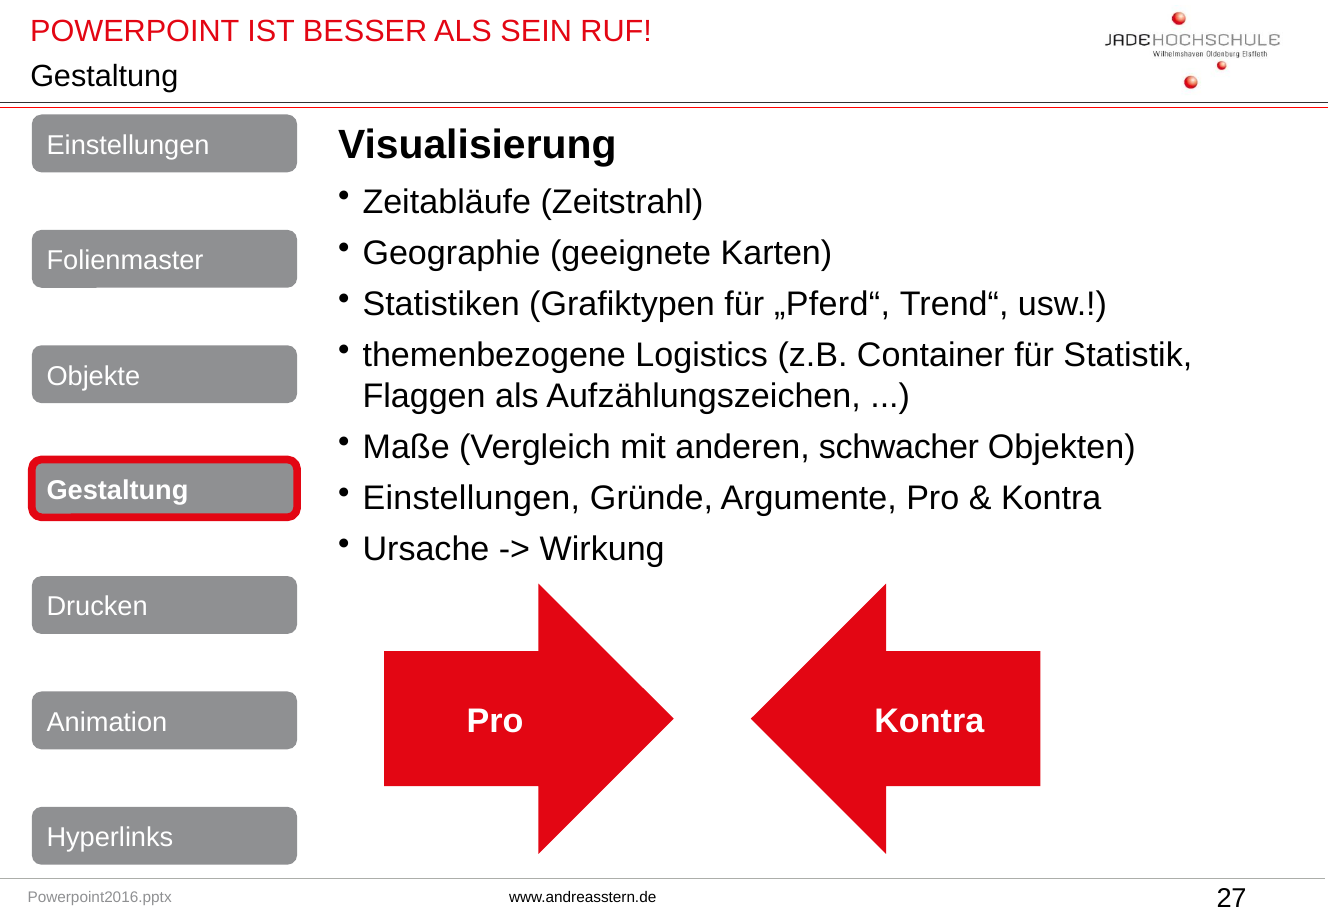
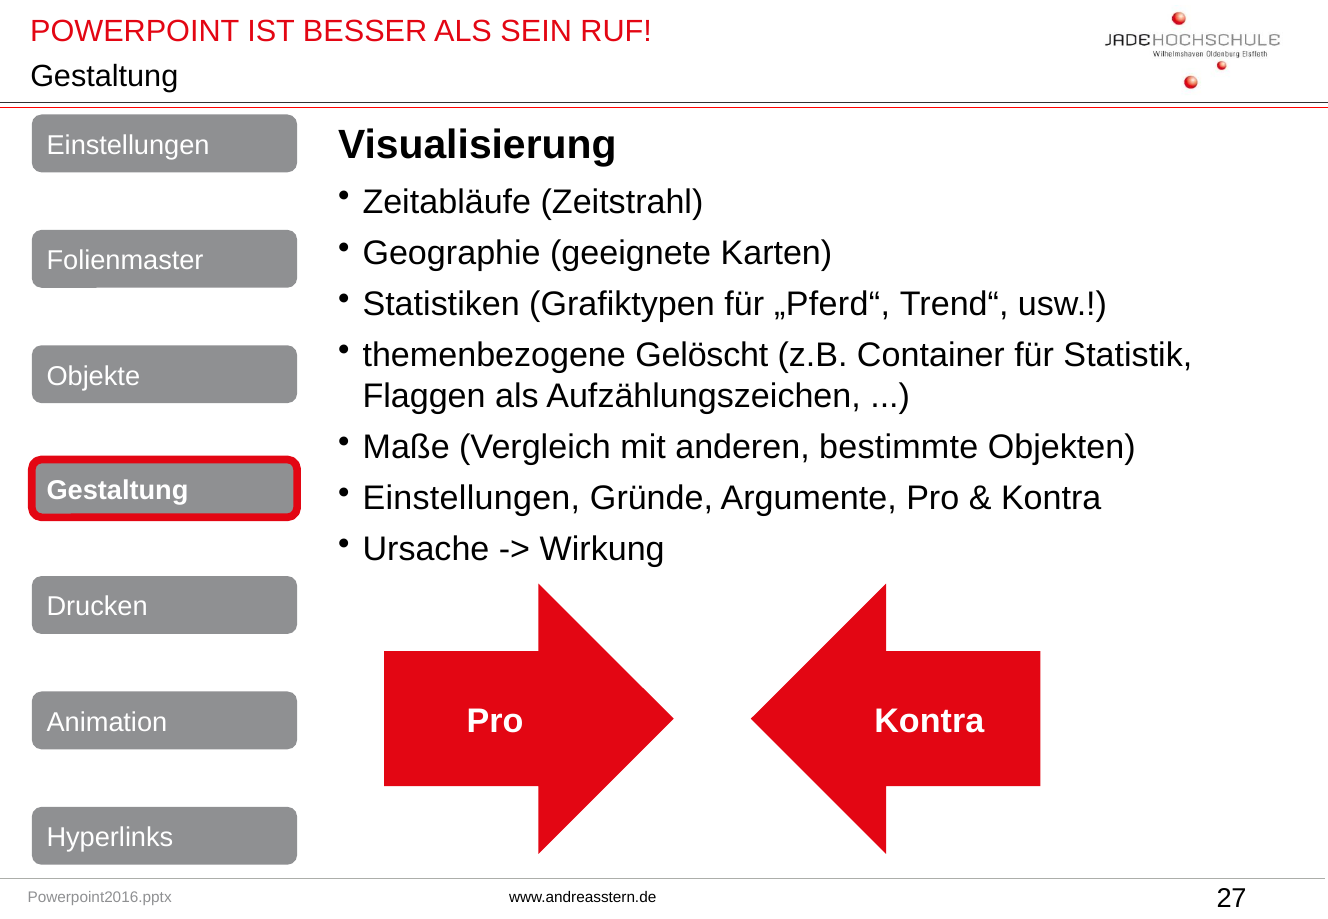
Logistics: Logistics -> Gelöscht (702, 356)
schwacher: schwacher -> bestimmte (899, 448)
